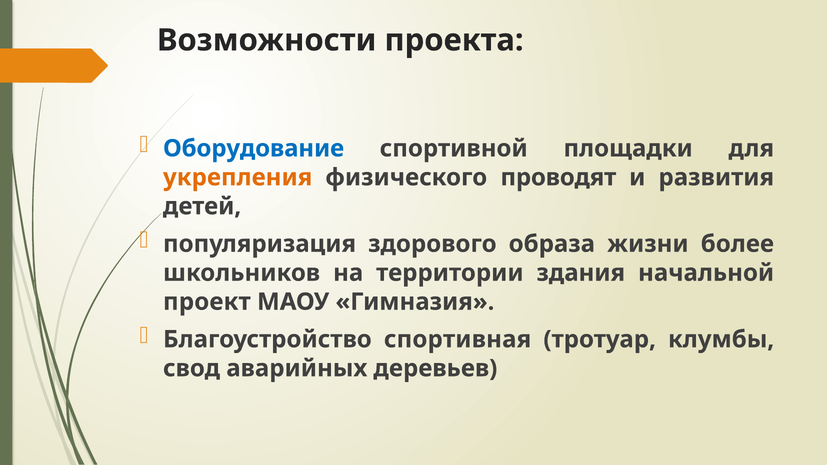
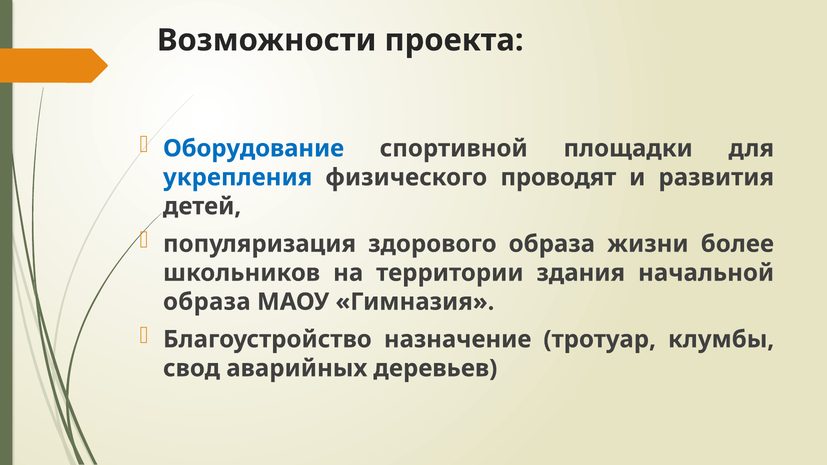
укрепления colour: orange -> blue (238, 177)
проект: проект -> образа (207, 302)
спортивная: спортивная -> назначение (458, 339)
